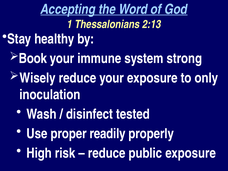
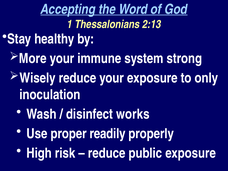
Book: Book -> More (33, 58)
tested: tested -> works (133, 114)
